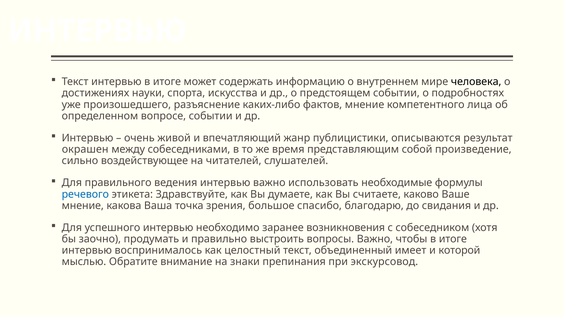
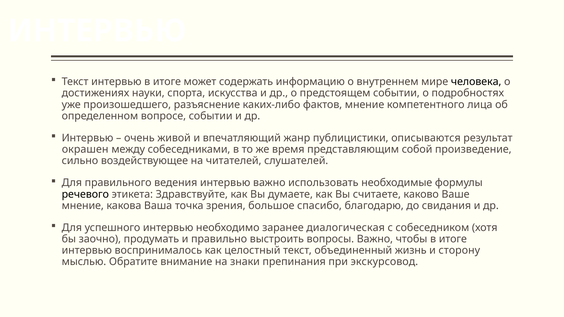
речевого colour: blue -> black (85, 194)
возникновения: возникновения -> диалогическая (346, 228)
имеет: имеет -> жизнь (411, 251)
которой: которой -> сторону (459, 251)
